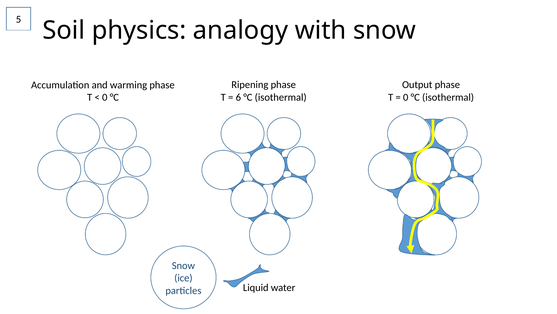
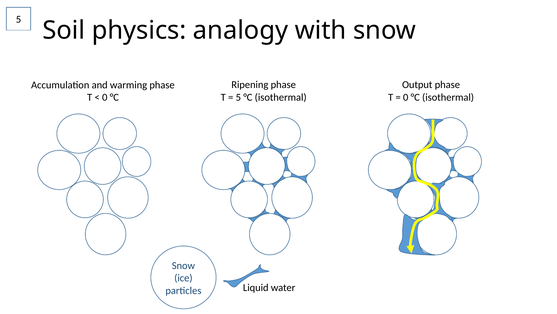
6: 6 -> 5 (238, 97)
